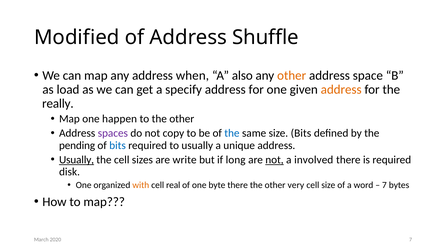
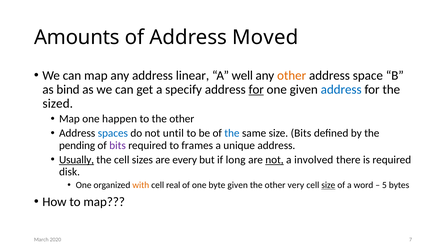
Modified: Modified -> Amounts (77, 37)
Shuffle: Shuffle -> Moved (265, 37)
when: when -> linear (193, 75)
also: also -> well (242, 75)
load: load -> bind (68, 89)
for underline: none -> present (256, 89)
address colour: orange -> blue (341, 89)
really: really -> sized (58, 104)
spaces colour: purple -> blue (113, 133)
copy: copy -> until (173, 133)
bits colour: blue -> purple (118, 145)
to usually: usually -> frames (197, 145)
write: write -> every (185, 160)
byte there: there -> given (238, 185)
size underline: none -> present (328, 185)
7: 7 -> 5 (384, 185)
